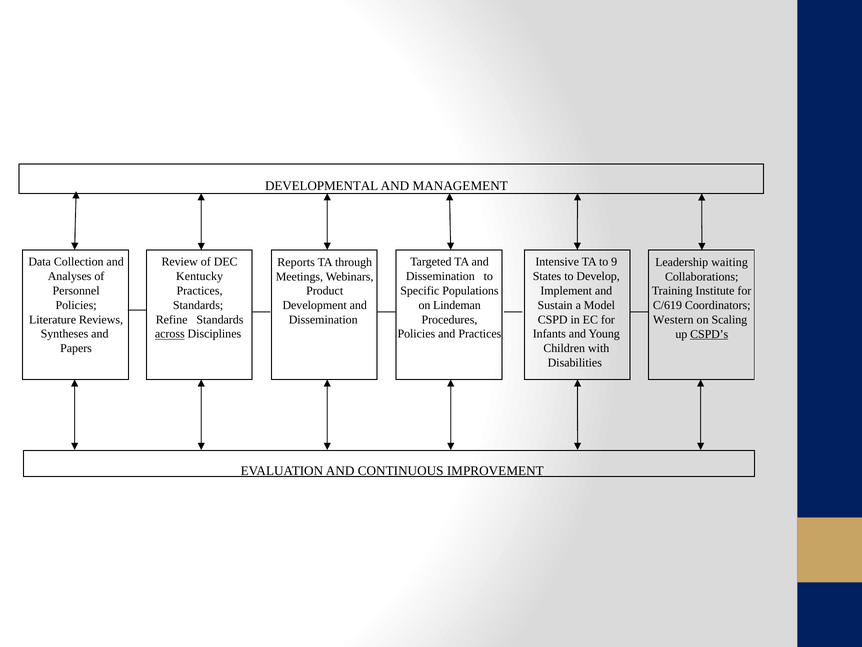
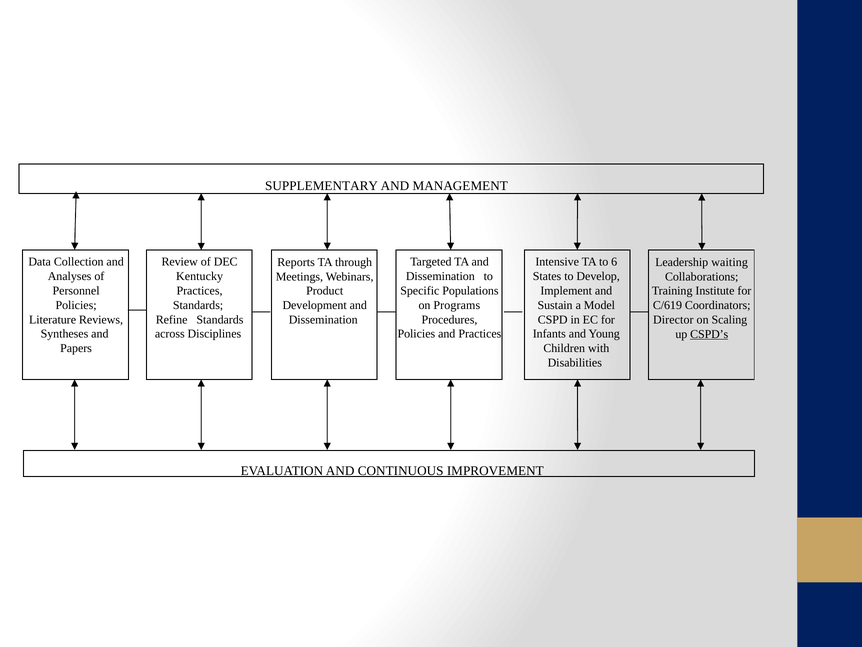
DEVELOPMENTAL: DEVELOPMENTAL -> SUPPLEMENTARY (322, 186)
9: 9 -> 6 (614, 262)
Lindeman: Lindeman -> Programs (457, 305)
Western: Western -> Director (673, 320)
across underline: present -> none (170, 334)
